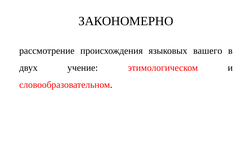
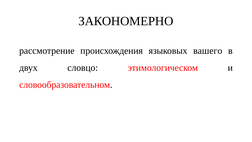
учение: учение -> словцо (83, 68)
